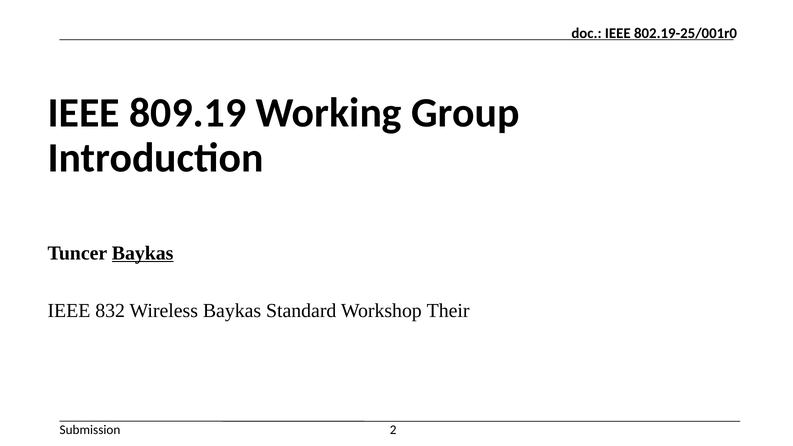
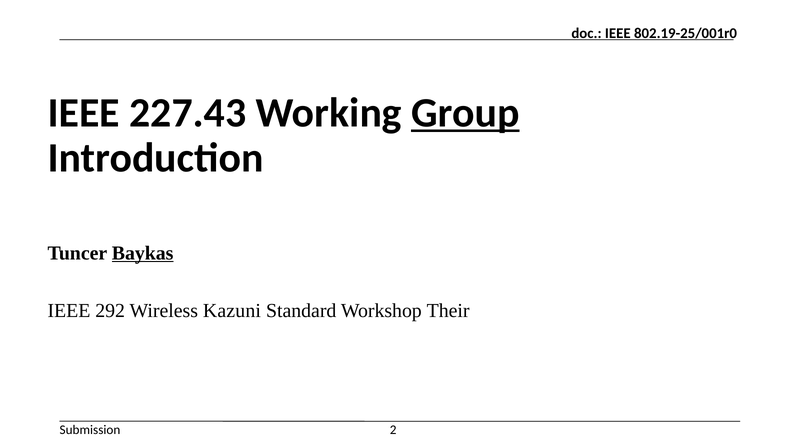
809.19: 809.19 -> 227.43 (188, 113)
Group underline: none -> present (465, 113)
832: 832 -> 292 (110, 311)
Wireless Baykas: Baykas -> Kazuni (232, 311)
